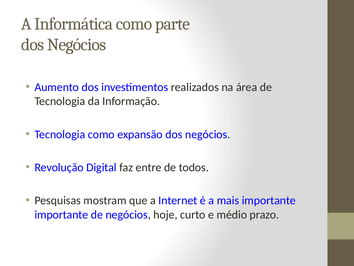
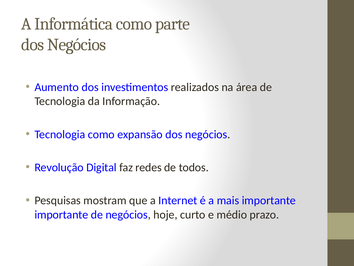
entre: entre -> redes (149, 167)
